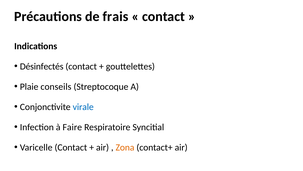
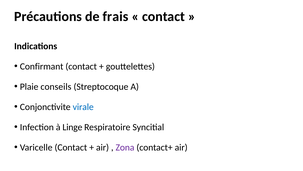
Désinfectés: Désinfectés -> Confirmant (42, 66)
Faire: Faire -> Linge (72, 127)
Zona colour: orange -> purple (125, 147)
